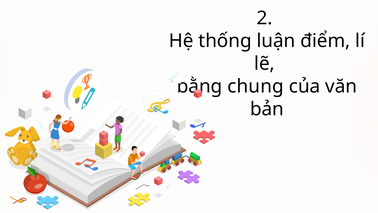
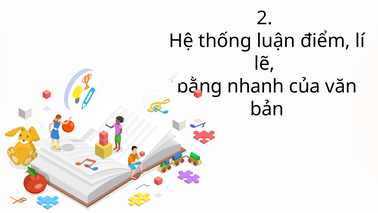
chung: chung -> nhanh (256, 86)
